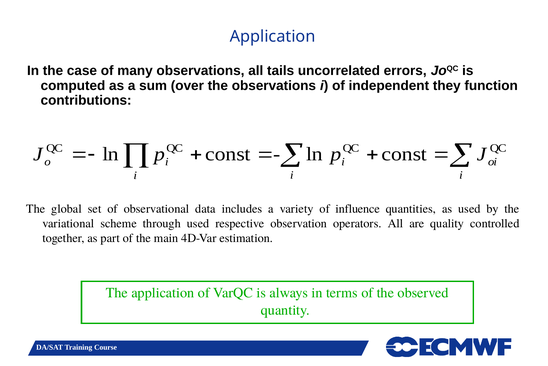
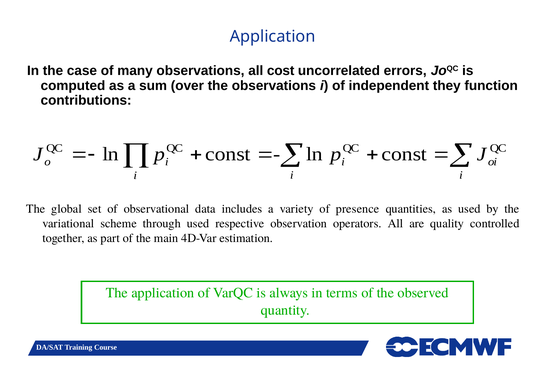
tails: tails -> cost (281, 71)
influence: influence -> presence (358, 209)
